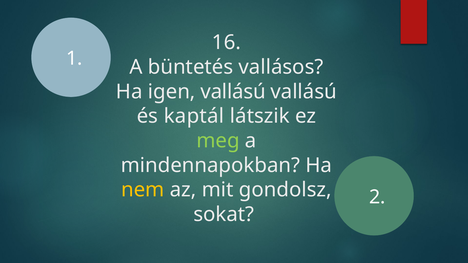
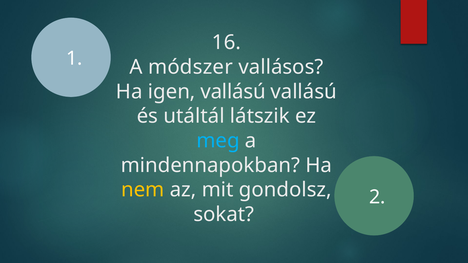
büntetés: büntetés -> módszer (190, 67)
kaptál: kaptál -> utáltál (194, 116)
meg colour: light green -> light blue (218, 141)
